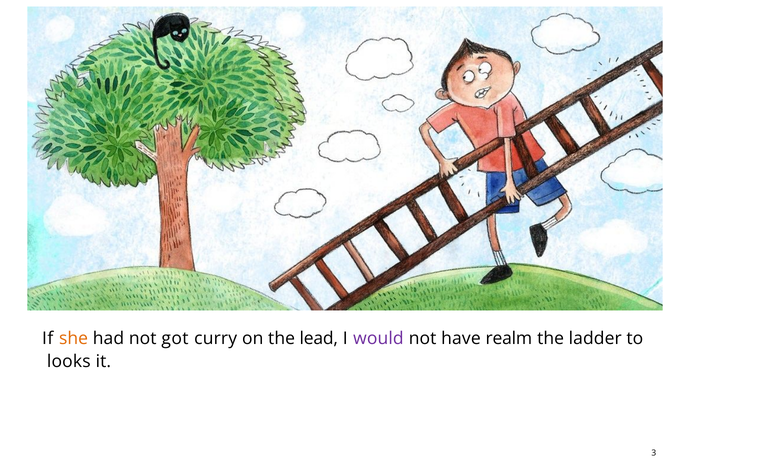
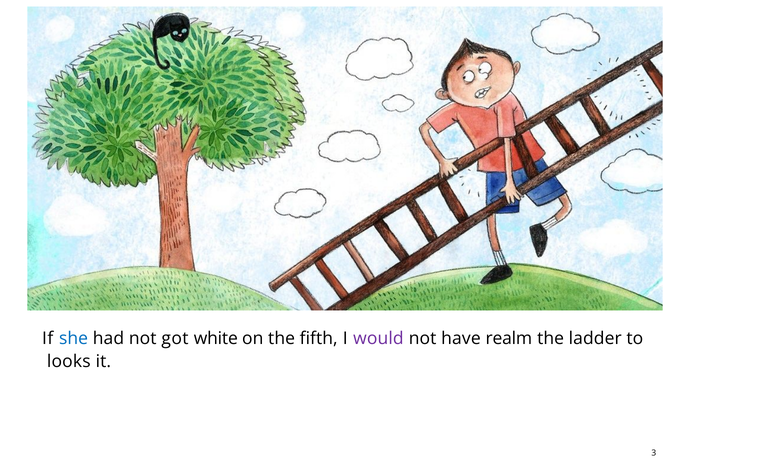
she colour: orange -> blue (74, 339)
curry: curry -> white (216, 339)
lead: lead -> fifth (319, 339)
